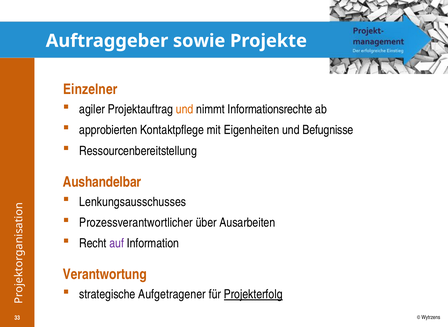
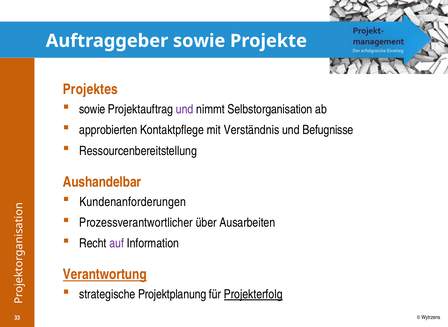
Einzelner: Einzelner -> Projektes (90, 89)
agiler: agiler -> sowie (92, 109)
und colour: orange -> purple (185, 109)
Informationsrechte: Informationsrechte -> Selbstorganisation (270, 109)
Eigenheiten: Eigenheiten -> Verständnis (251, 130)
Lenkungsausschusses: Lenkungsausschusses -> Kundenanforderungen (133, 202)
Verantwortung underline: none -> present (105, 275)
Aufgetragener: Aufgetragener -> Projektplanung (172, 295)
